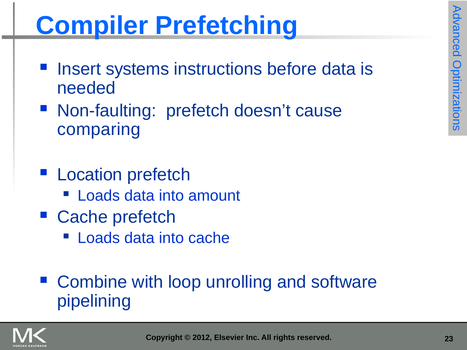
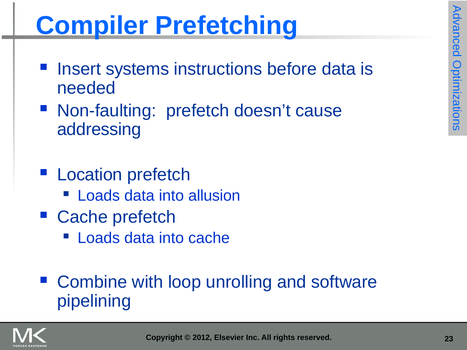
comparing: comparing -> addressing (99, 130)
amount: amount -> allusion (214, 196)
